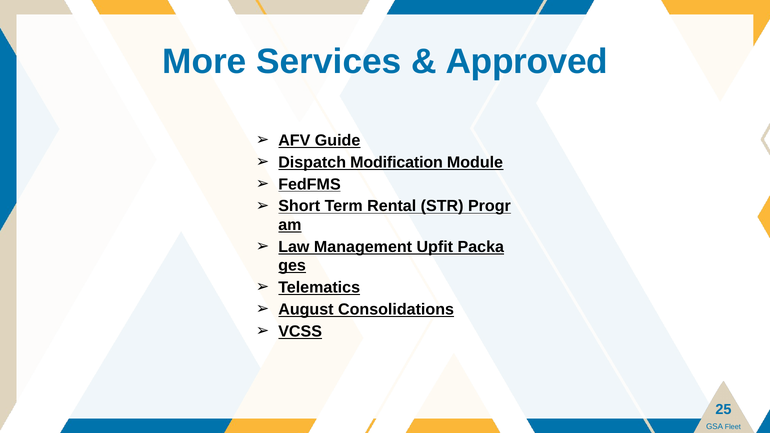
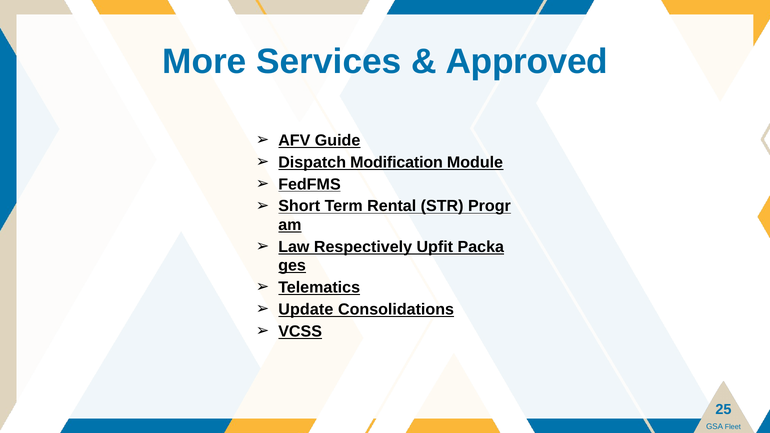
Management: Management -> Respectively (363, 247)
August: August -> Update (306, 310)
